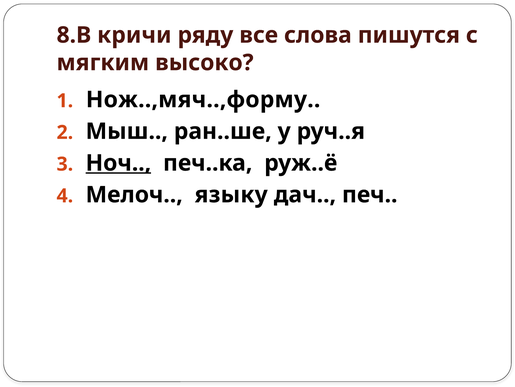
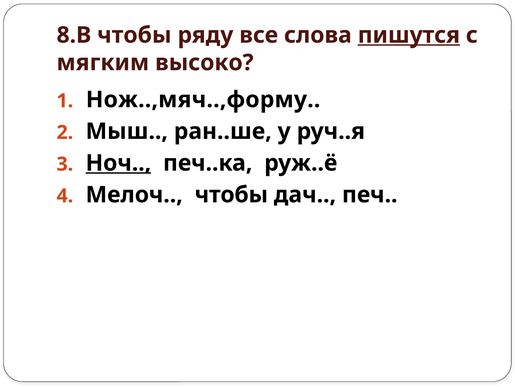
8.В кричи: кричи -> чтобы (134, 35)
пишутся underline: none -> present (409, 35)
Мелоч языку: языку -> чтобы (231, 194)
